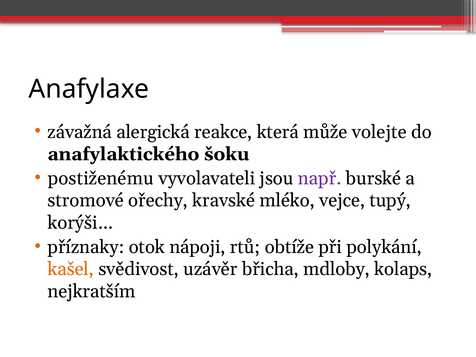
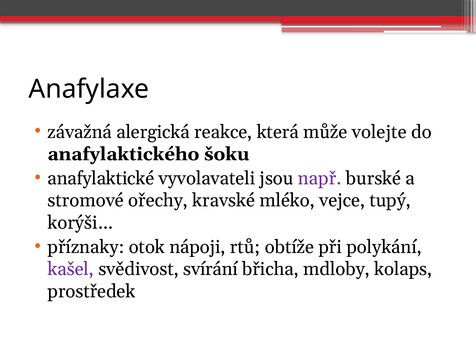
postiženému: postiženému -> anafylaktické (101, 178)
kašel colour: orange -> purple (71, 269)
uzávěr: uzávěr -> svírání (211, 269)
nejkratším: nejkratším -> prostředek (91, 291)
